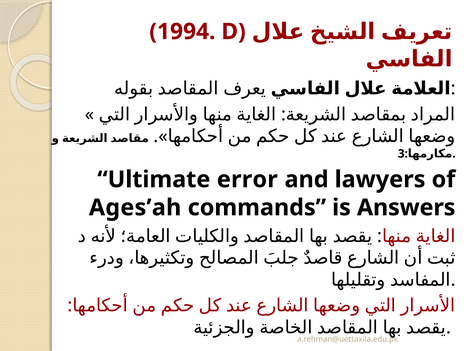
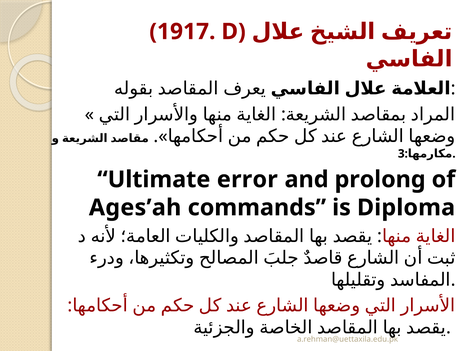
1994: 1994 -> 1917 (182, 32)
lawyers: lawyers -> prolong (380, 179)
Answers: Answers -> Diploma (406, 208)
